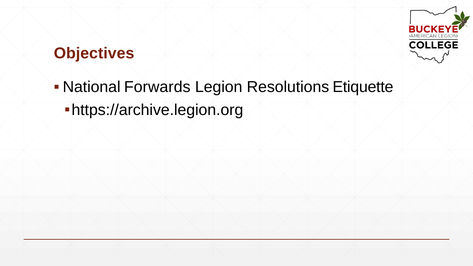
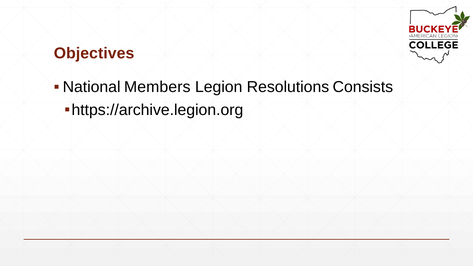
Forwards: Forwards -> Members (157, 87)
Etiquette: Etiquette -> Consists (363, 87)
